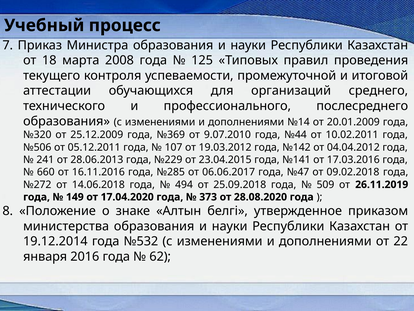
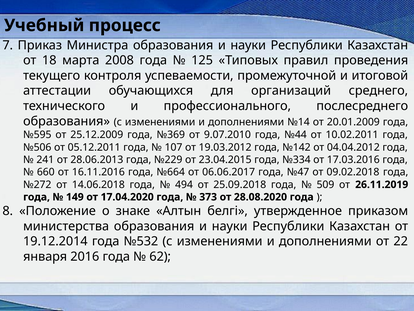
№320: №320 -> №595 (37, 135)
№141: №141 -> №334 (296, 159)
№285: №285 -> №664 (171, 172)
